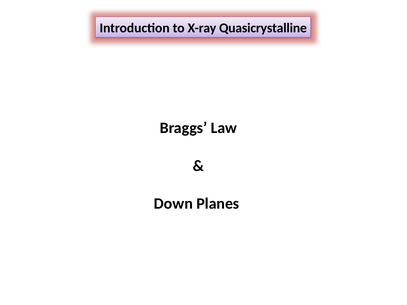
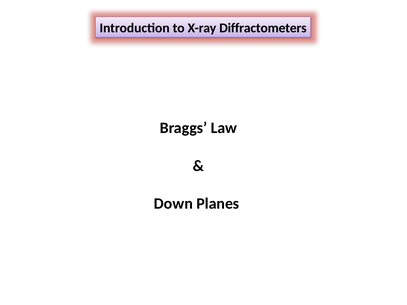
Quasicrystalline: Quasicrystalline -> Diffractometers (263, 28)
